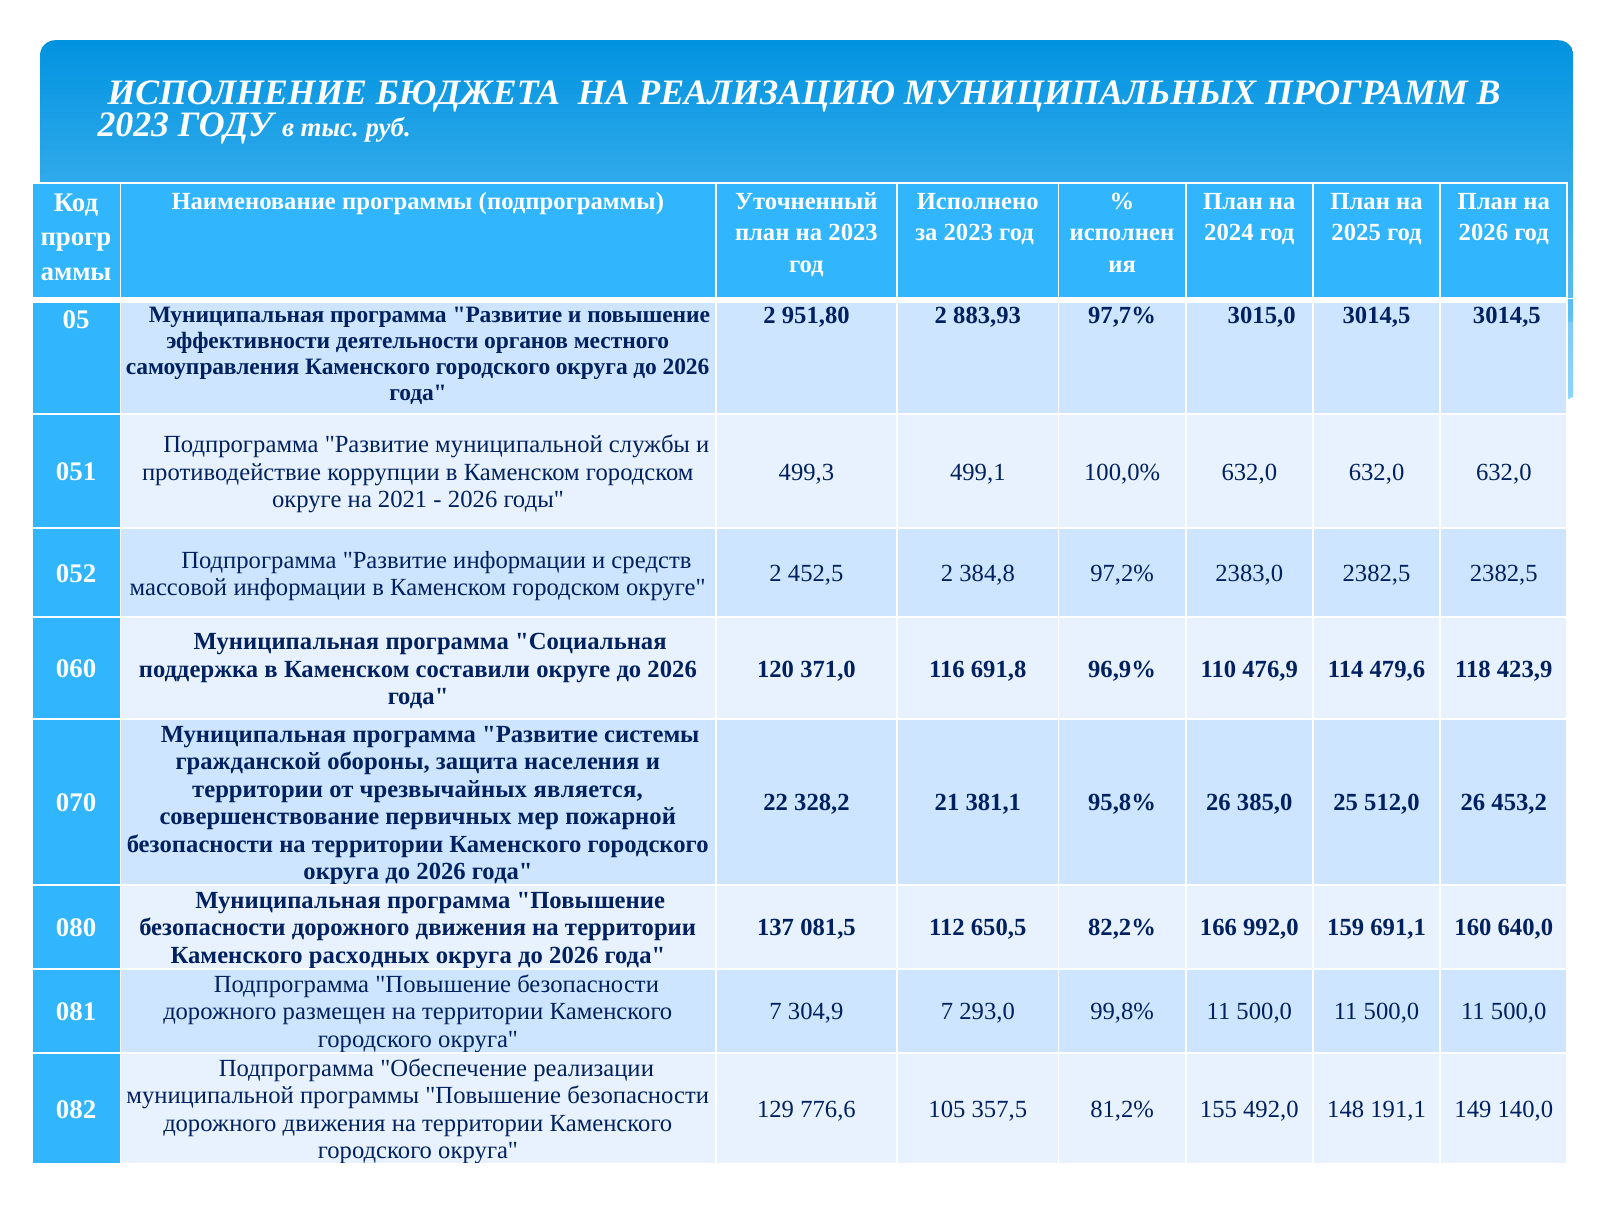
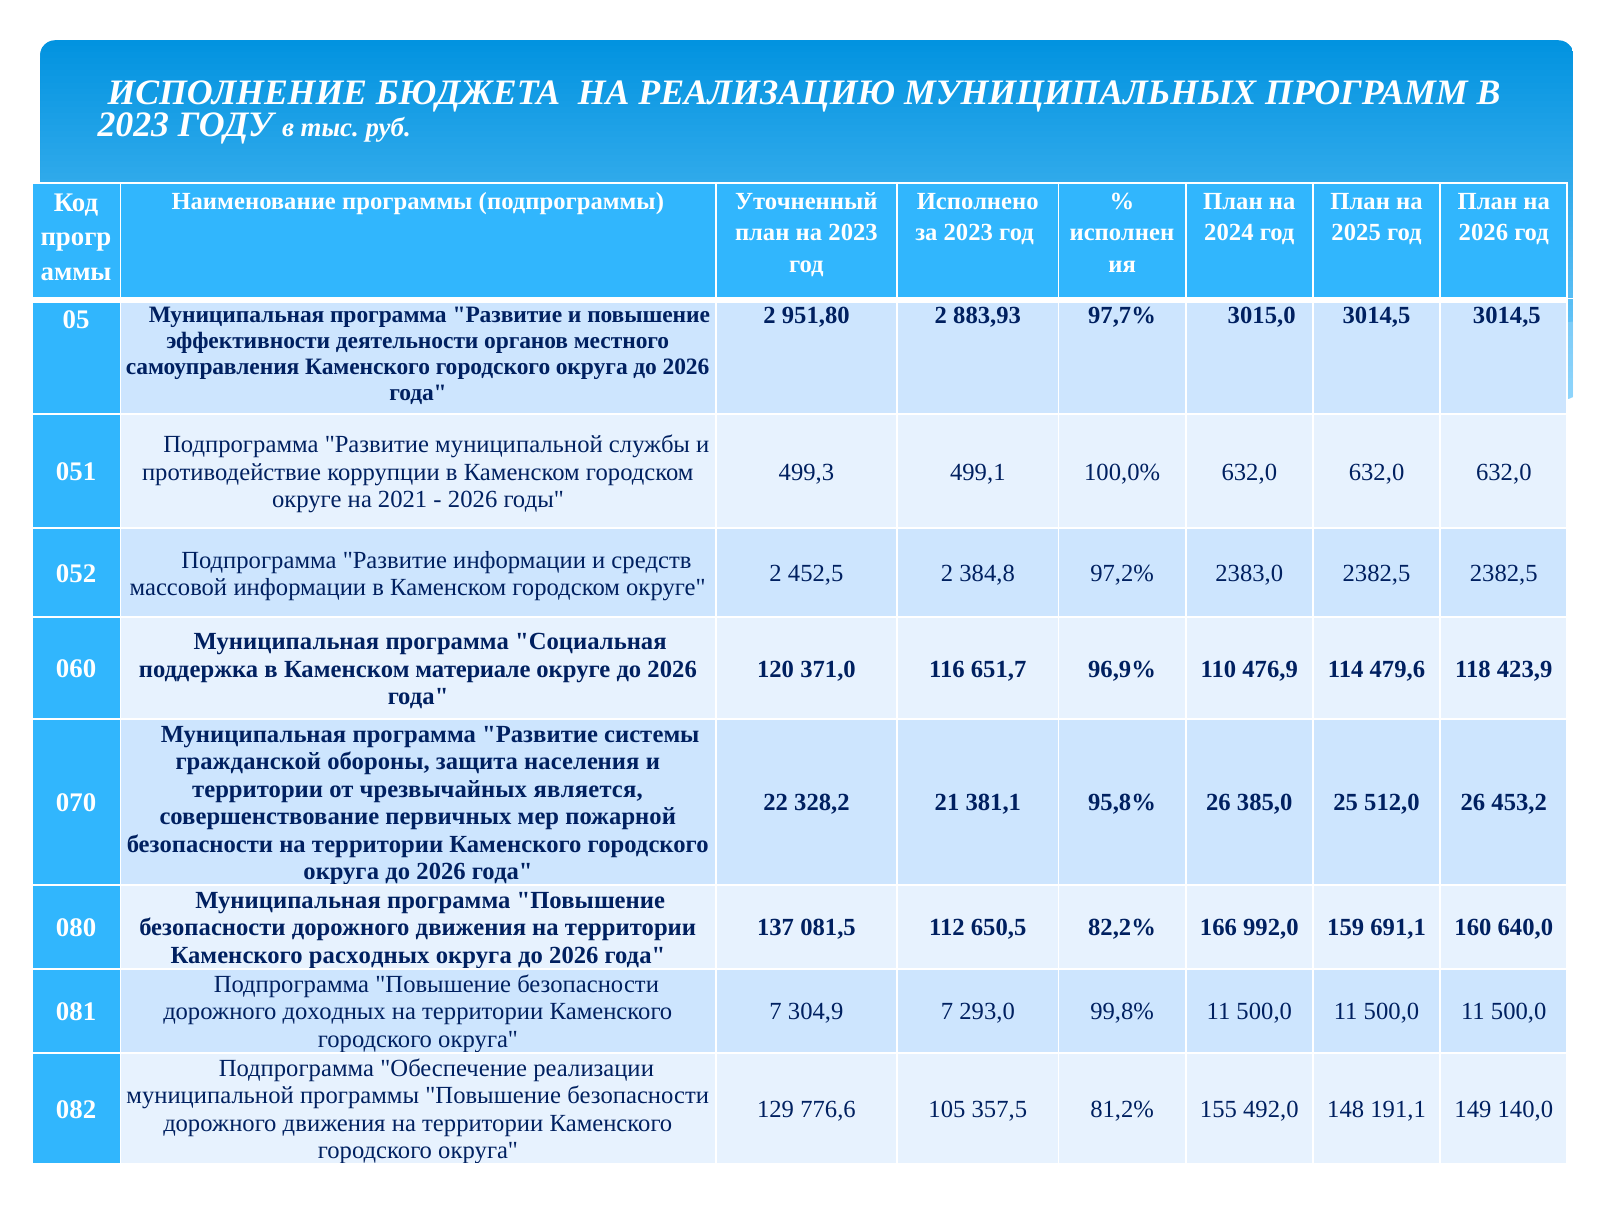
составили: составили -> материале (473, 669)
691,8: 691,8 -> 651,7 (999, 669)
размещен: размещен -> доходных (334, 1012)
